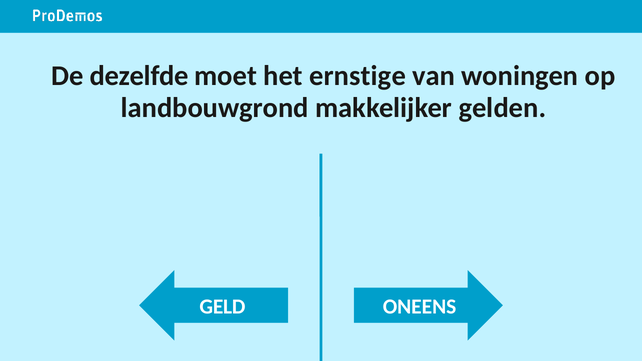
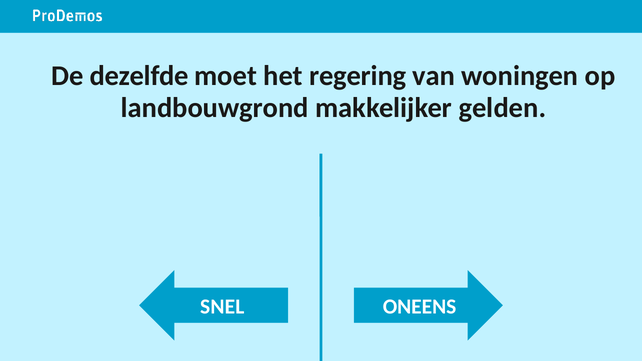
ernstige: ernstige -> regering (358, 76)
GELD: GELD -> SNEL (222, 307)
